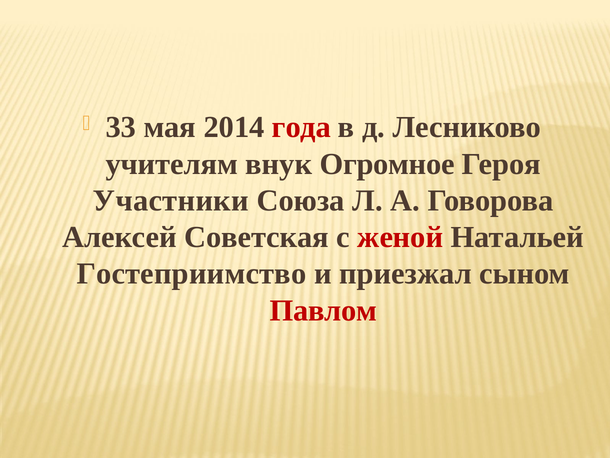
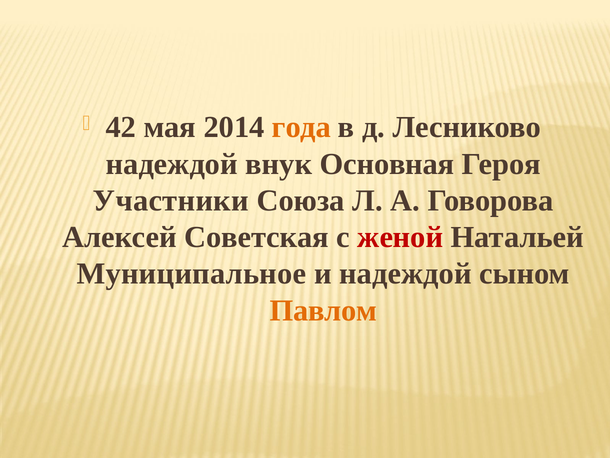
33: 33 -> 42 (121, 127)
года colour: red -> orange (301, 127)
учителям: учителям -> надеждой (172, 164)
Огромное: Огромное -> Основная (387, 164)
Гостеприимство: Гостеприимство -> Муниципальное (191, 274)
и приезжал: приезжал -> надеждой (405, 274)
Павлом colour: red -> orange (323, 310)
